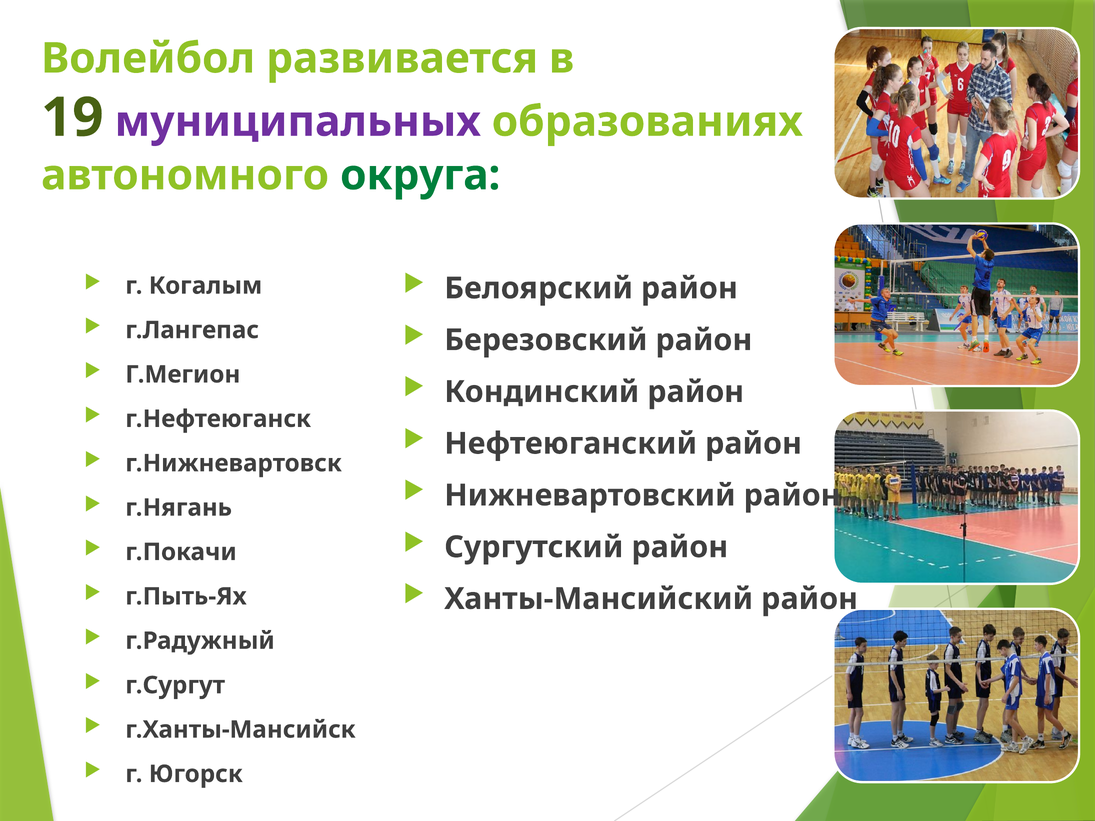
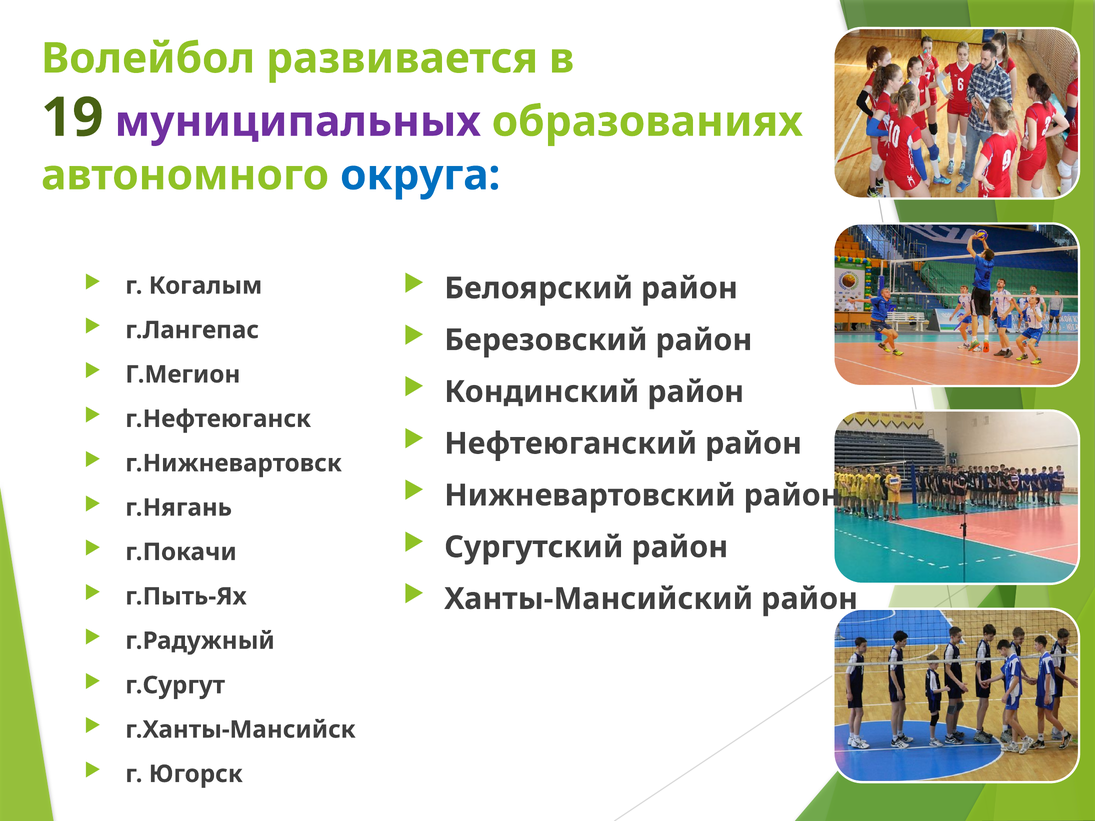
округа colour: green -> blue (420, 175)
